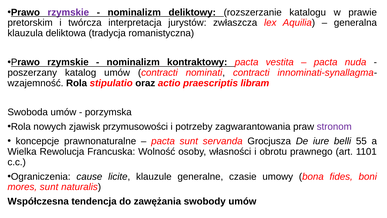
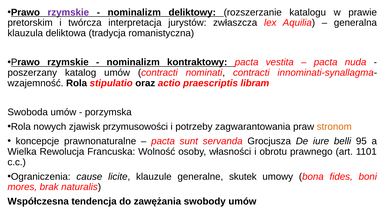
stronom colour: purple -> orange (334, 126)
55: 55 -> 95 (361, 141)
czasie: czasie -> skutek (243, 176)
mores sunt: sunt -> brak (49, 187)
